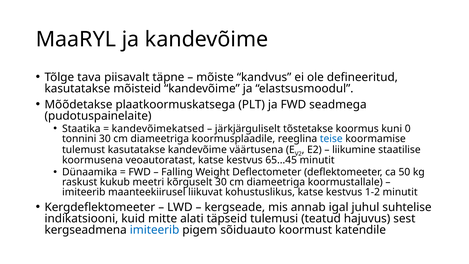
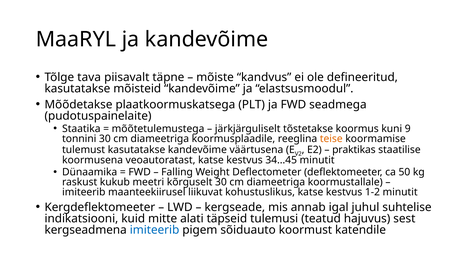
kandevõimekatsed: kandevõimekatsed -> mõõtetulemustega (158, 129)
0: 0 -> 9 (408, 129)
teise colour: blue -> orange (331, 139)
liikumine: liikumine -> praktikas (354, 150)
65…45: 65…45 -> 34…45 (281, 160)
